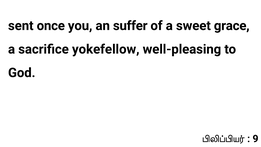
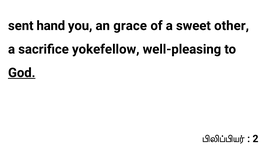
once: once -> hand (51, 26)
suffer: suffer -> grace (130, 26)
grace: grace -> other (232, 26)
God underline: none -> present (22, 73)
9: 9 -> 2 (255, 139)
